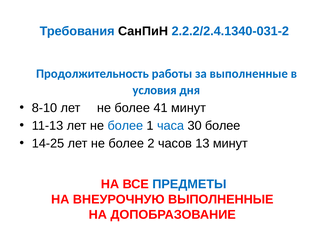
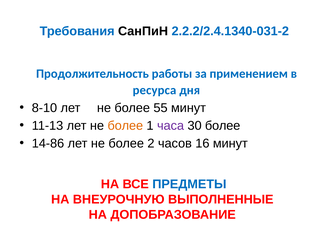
за выполненные: выполненные -> применением (249, 74)
условия: условия -> ресурса (154, 90)
41: 41 -> 55 (161, 108)
более colour: blue -> orange (125, 125)
часа colour: blue -> purple (171, 125)
14-25: 14-25 -> 14-86 (48, 143)
13: 13 -> 16 (202, 143)
